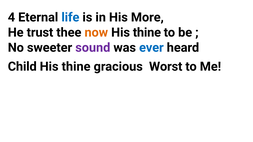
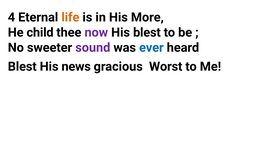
life colour: blue -> orange (70, 17)
trust: trust -> child (40, 33)
now colour: orange -> purple (96, 33)
thine: thine -> blest (147, 33)
Child: Child -> Blest (22, 67)
thine: thine -> news (76, 67)
